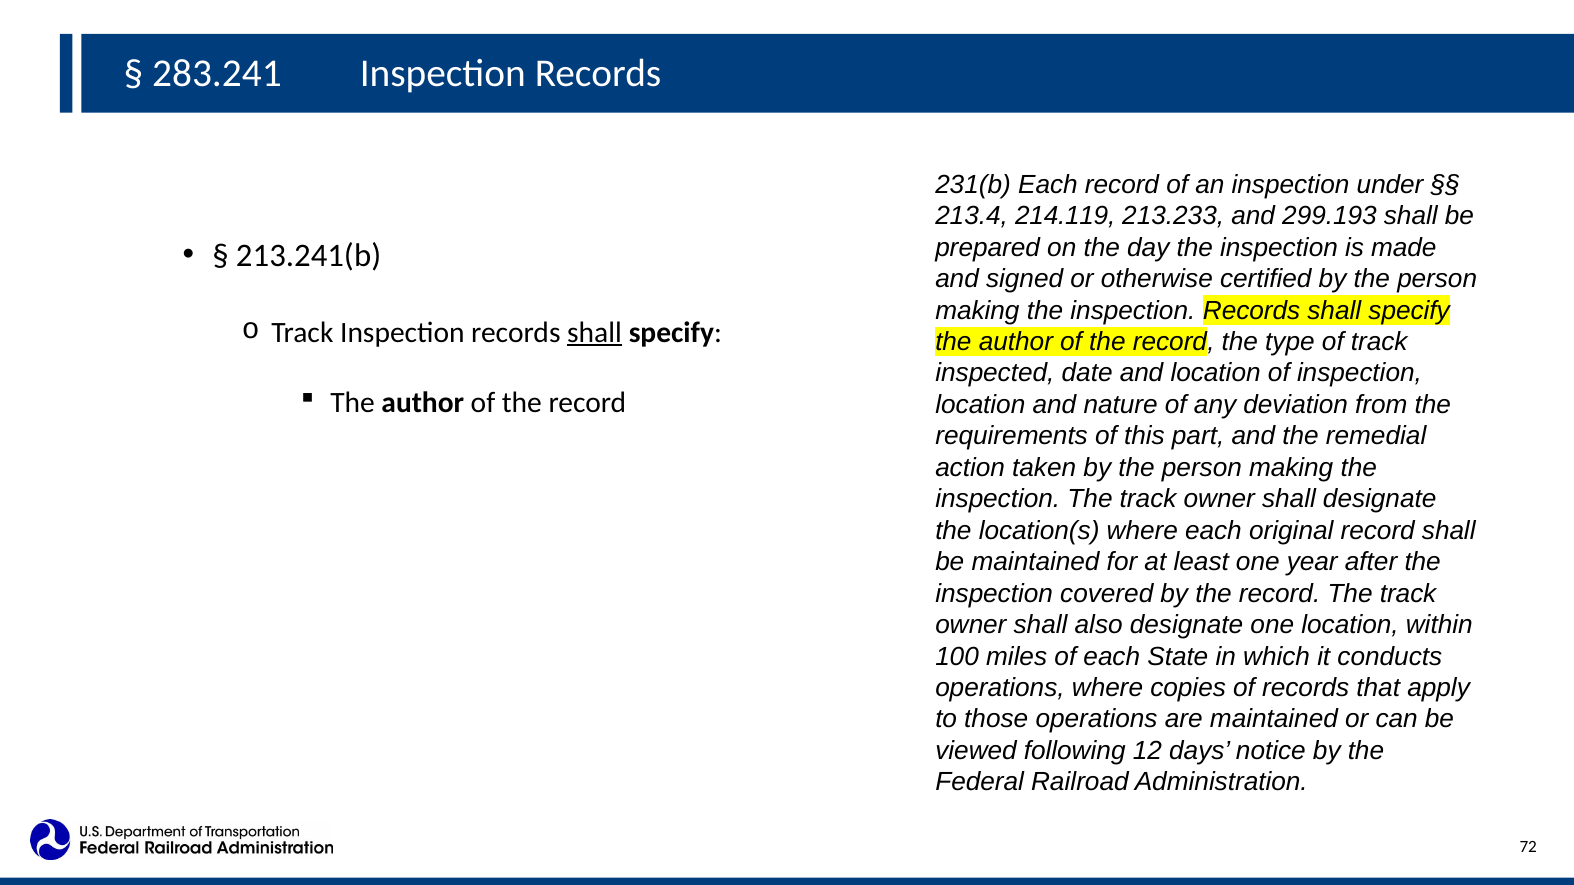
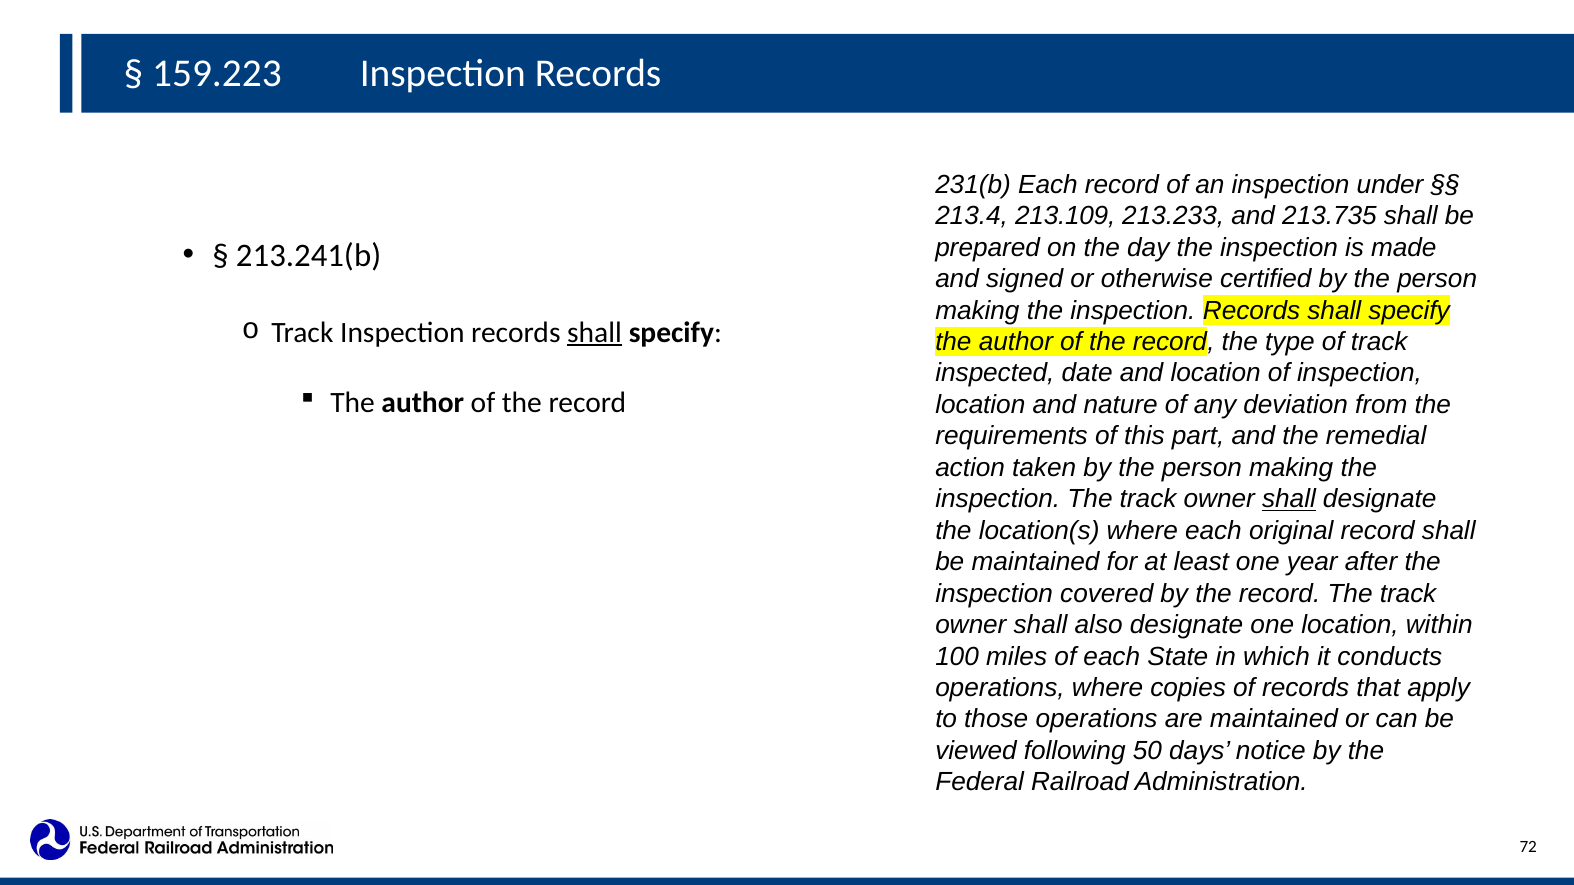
283.241: 283.241 -> 159.223 (217, 73)
214.119: 214.119 -> 213.109 (1065, 216)
299.193: 299.193 -> 213.735 (1329, 216)
shall underline: none -> present (1289, 499)
12: 12 -> 50 (1147, 751)
